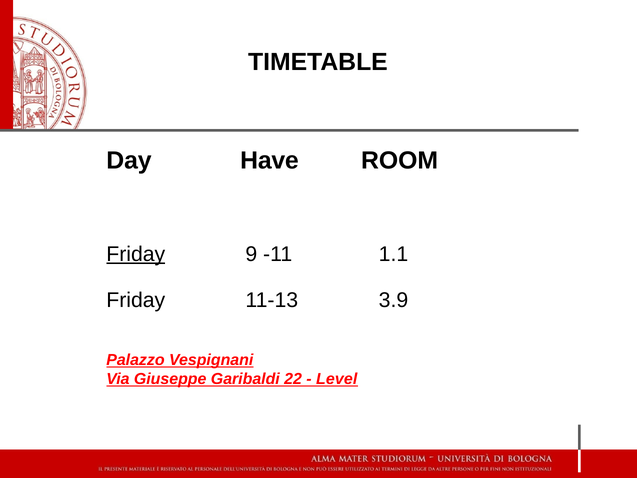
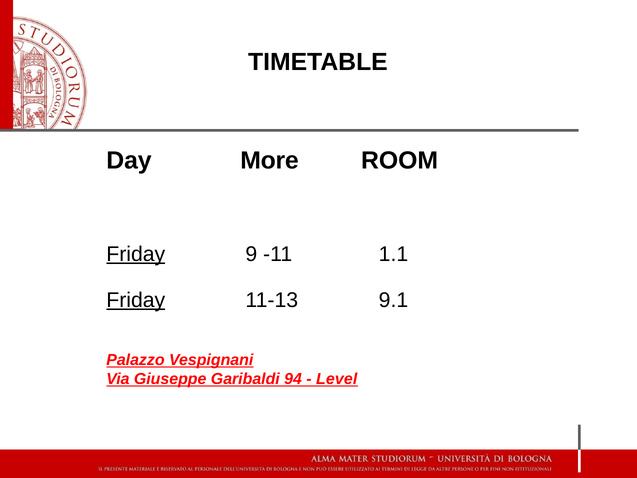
Have: Have -> More (269, 160)
Friday underline: none -> present (136, 300)
3.9: 3.9 -> 9.1 (393, 300)
22: 22 -> 94 (293, 379)
